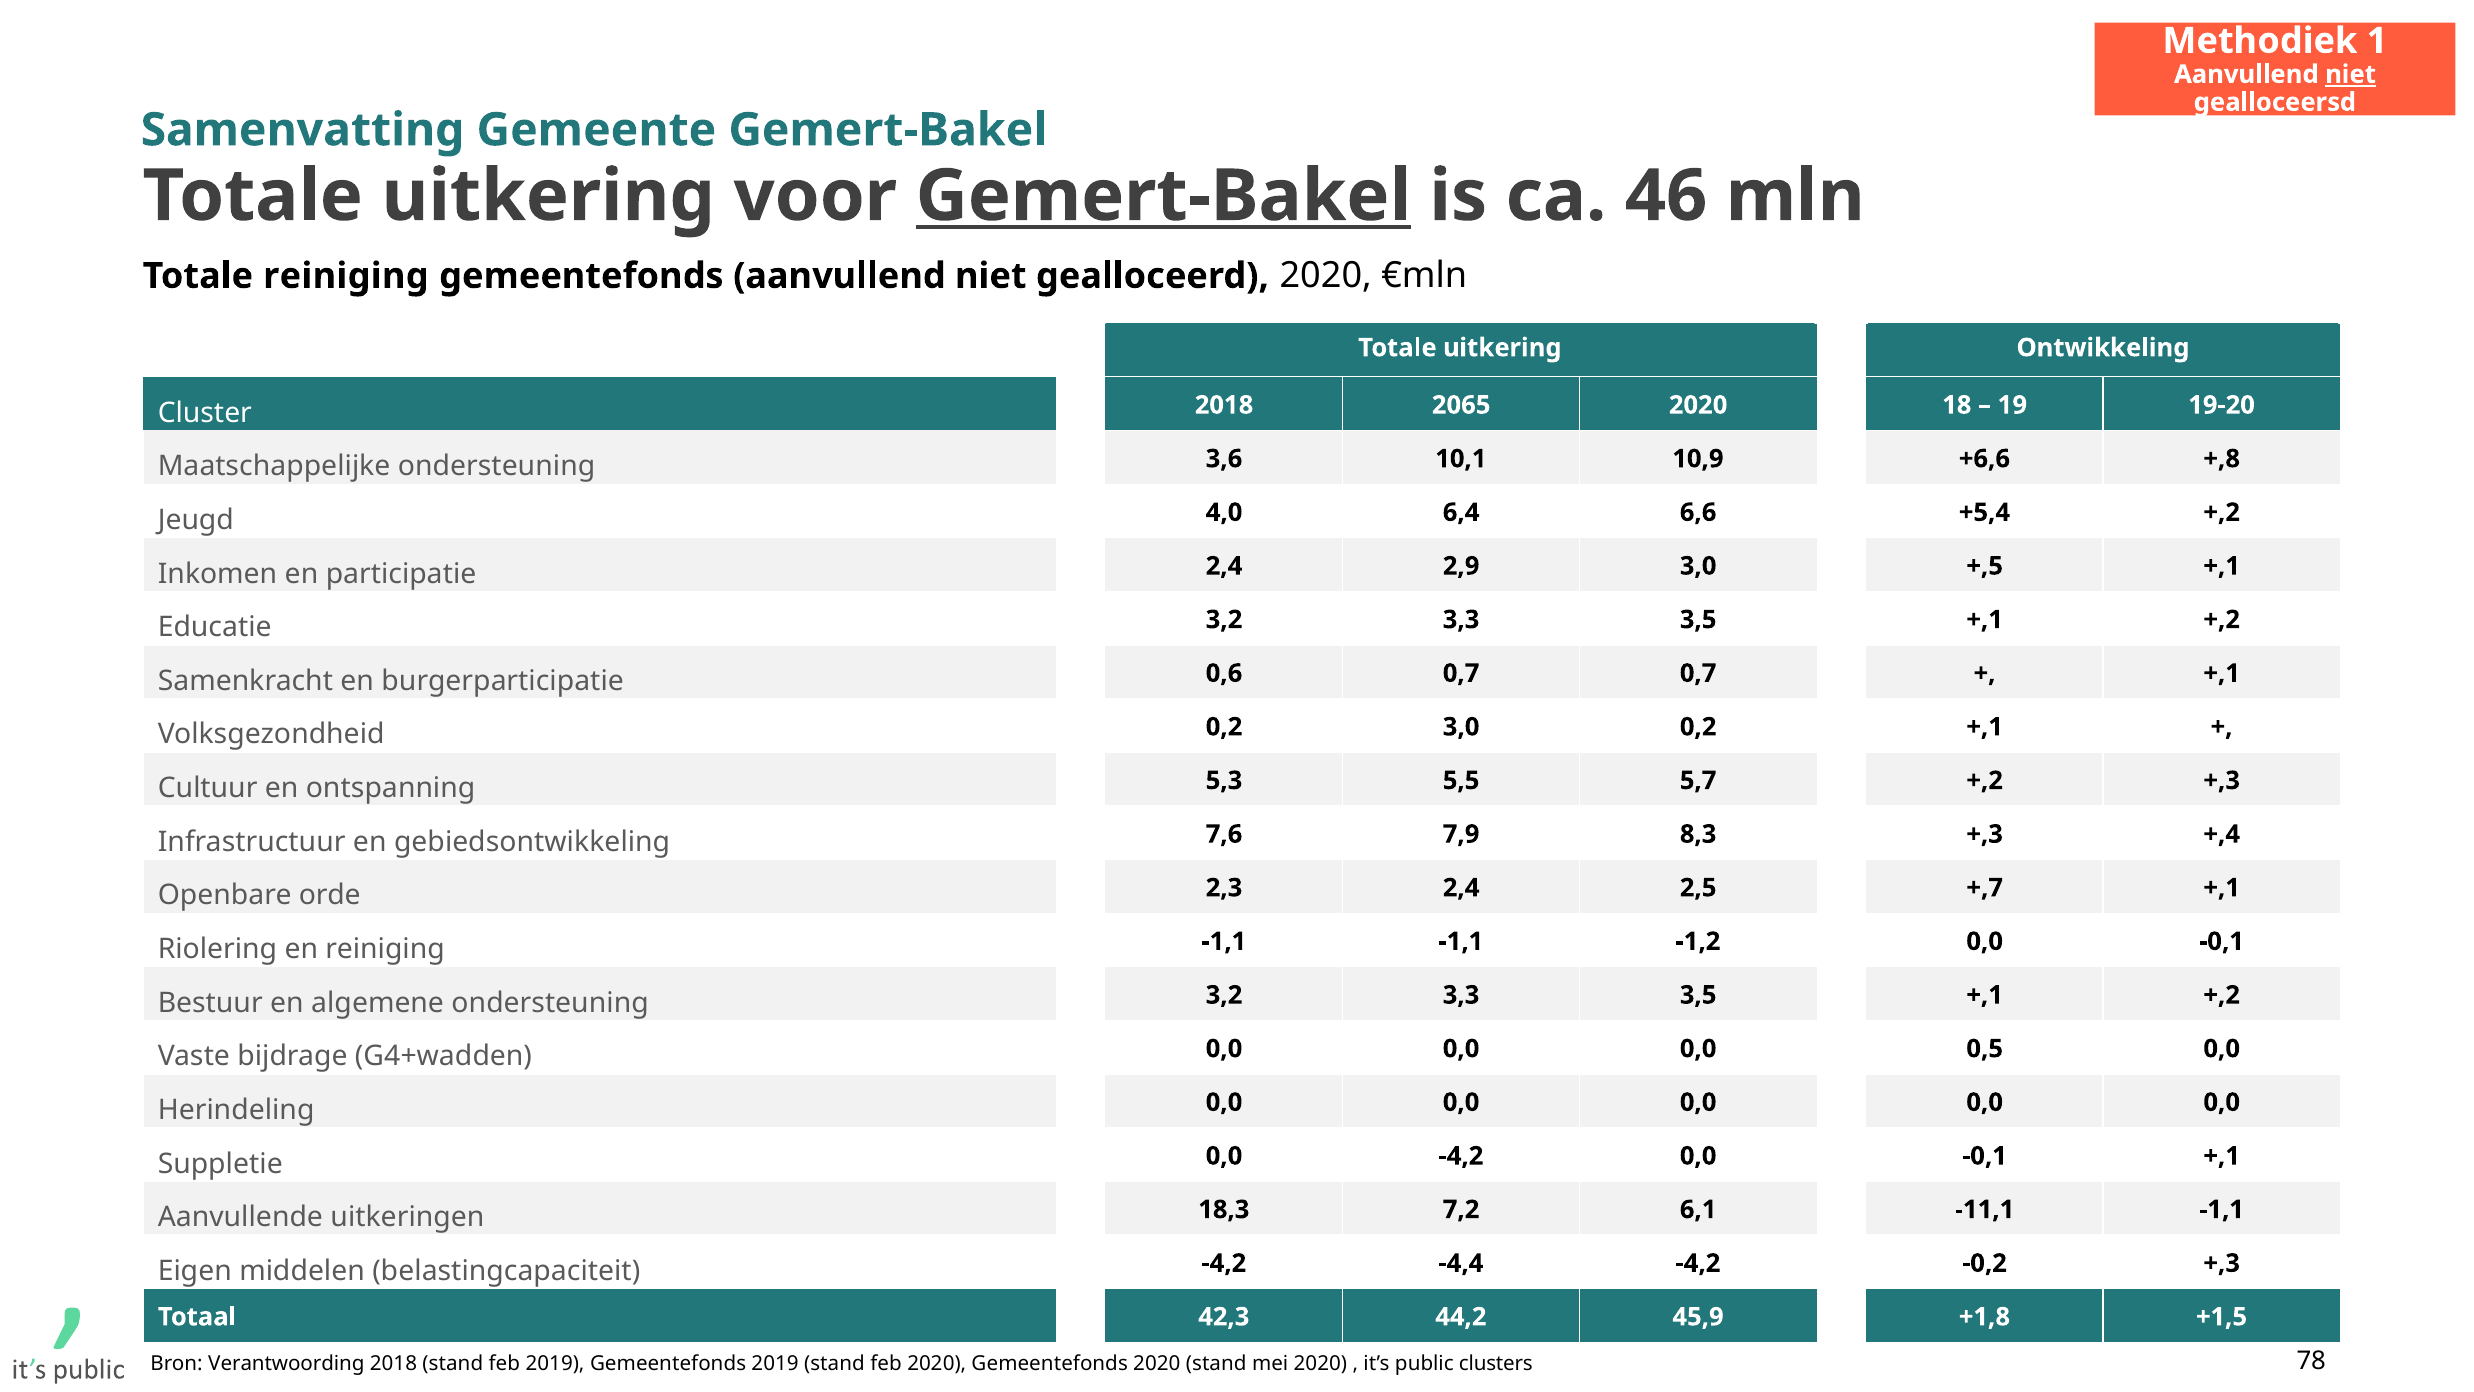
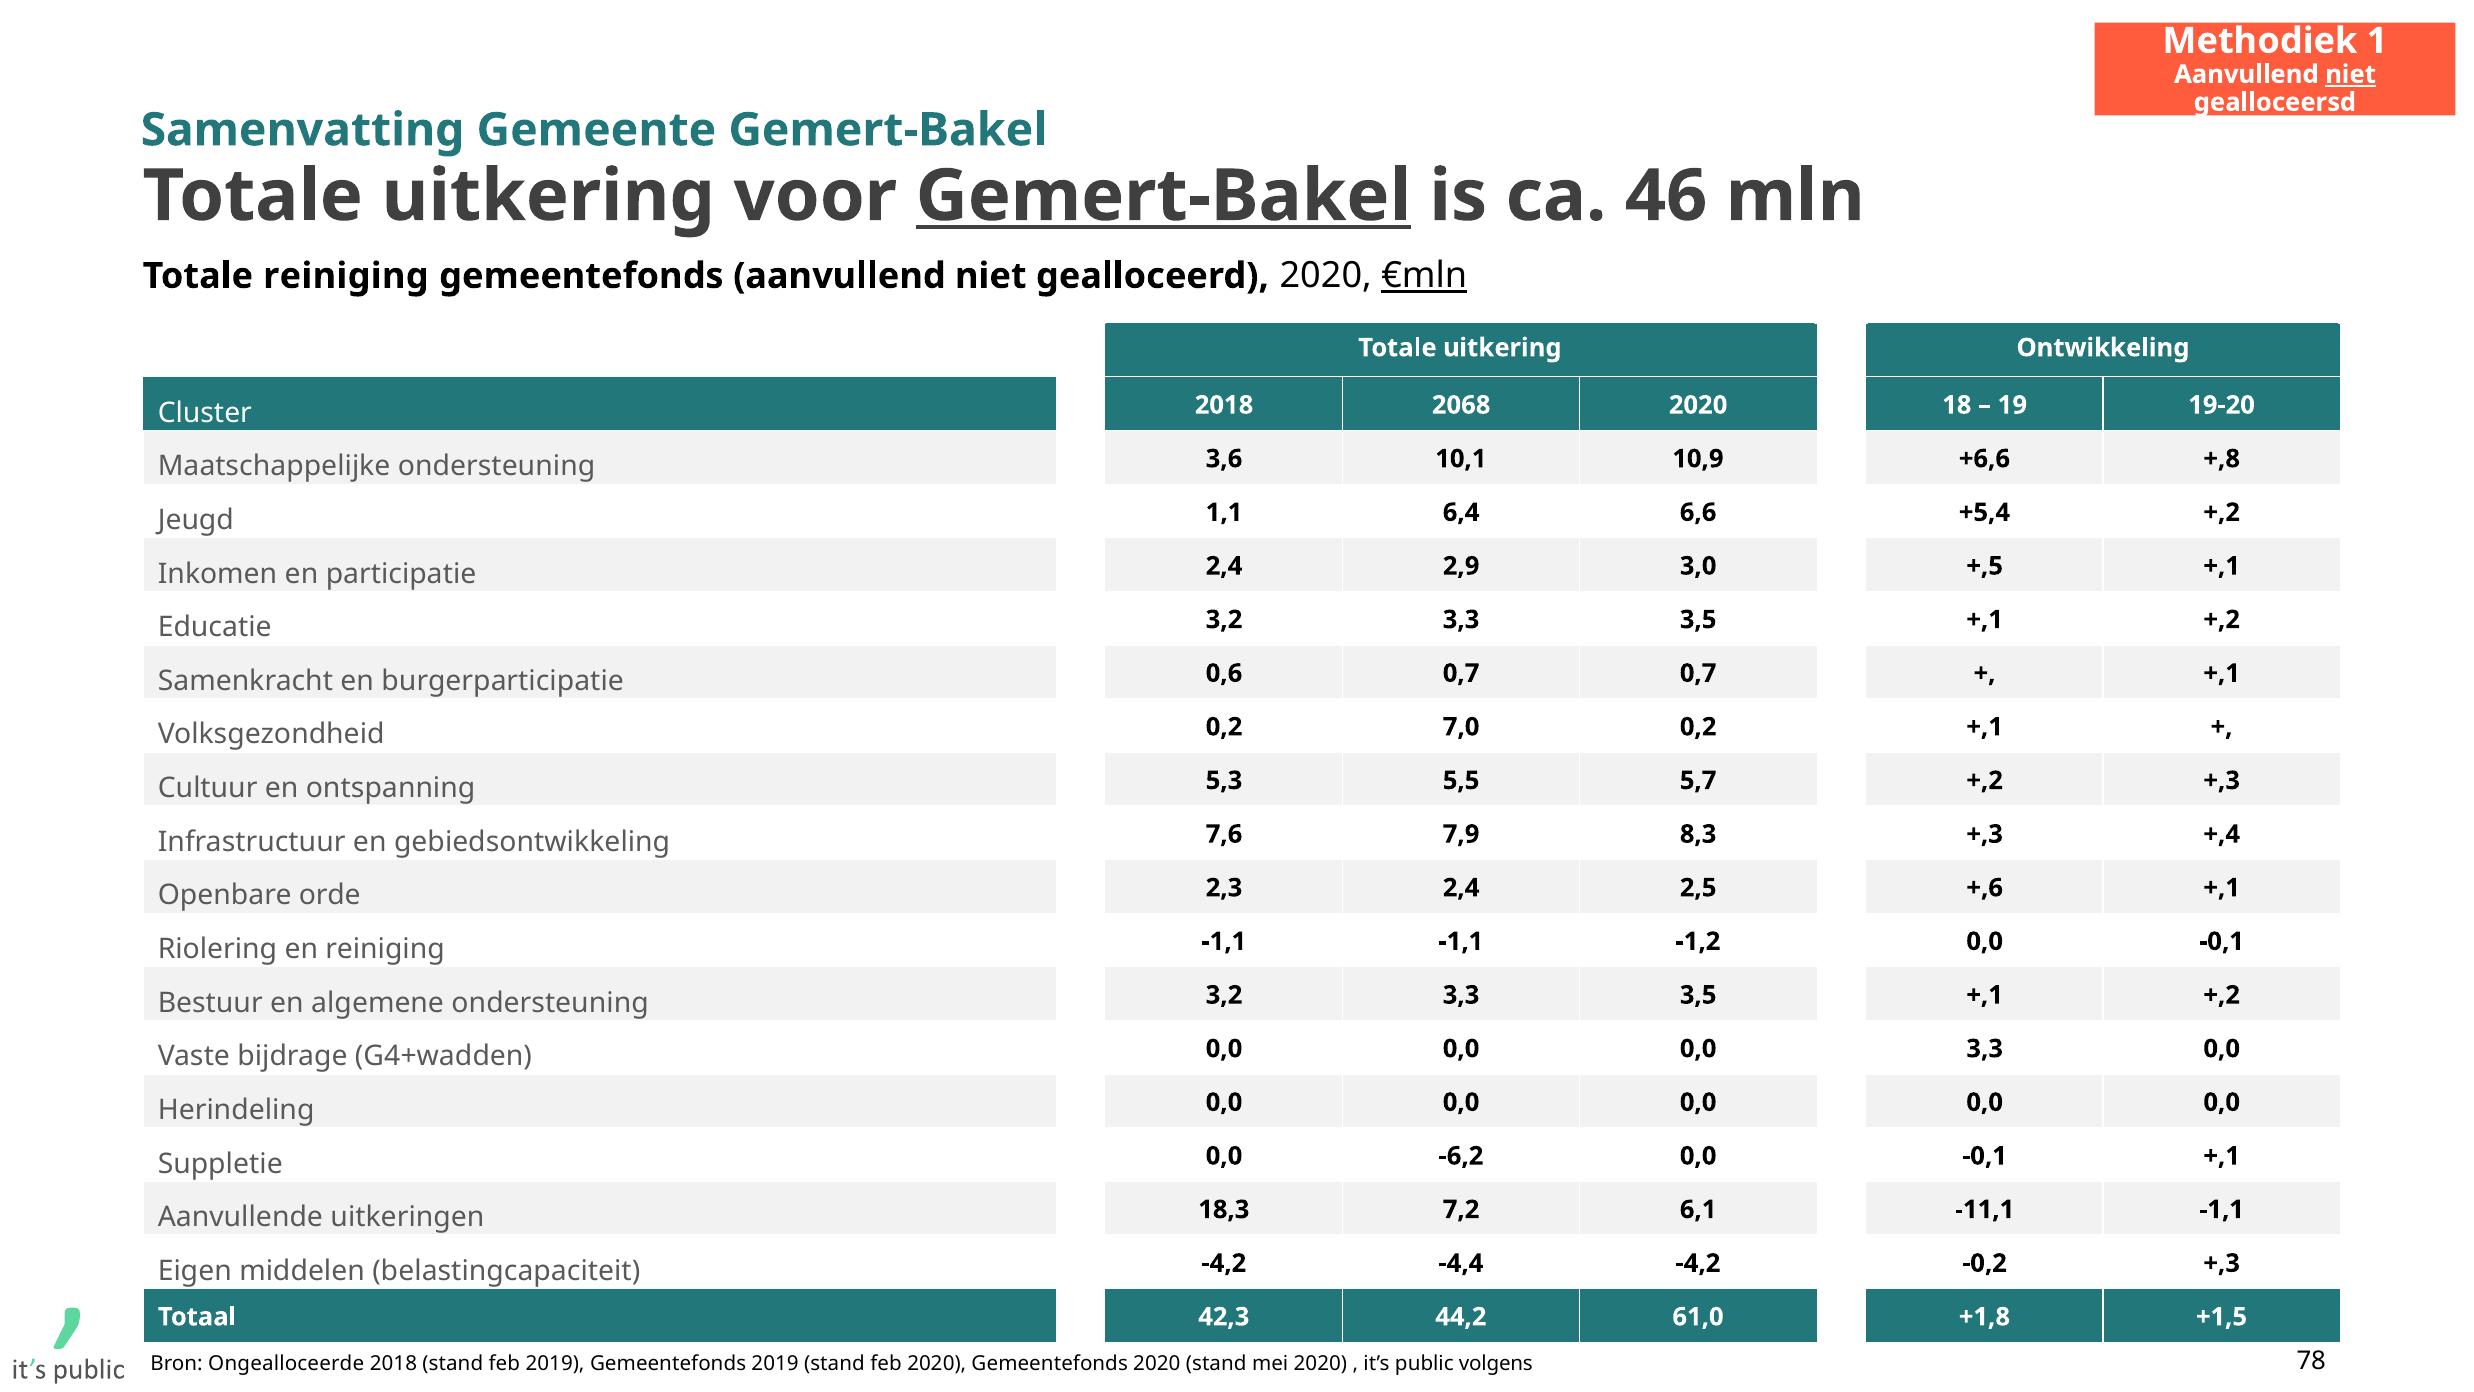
€mln underline: none -> present (1424, 276)
2065: 2065 -> 2068 (1461, 405)
4,0: 4,0 -> 1,1 (1224, 512)
0,2 3,0: 3,0 -> 7,0 (1461, 727)
+,7: +,7 -> +,6 (1985, 888)
0,0 0,5: 0,5 -> 3,3 (1985, 1048)
0,0 -4,2: -4,2 -> -6,2 (1461, 1156)
45,9: 45,9 -> 61,0 (1698, 1317)
Verantwoording: Verantwoording -> Ongealloceerde (286, 1364)
clusters: clusters -> volgens (1496, 1364)
